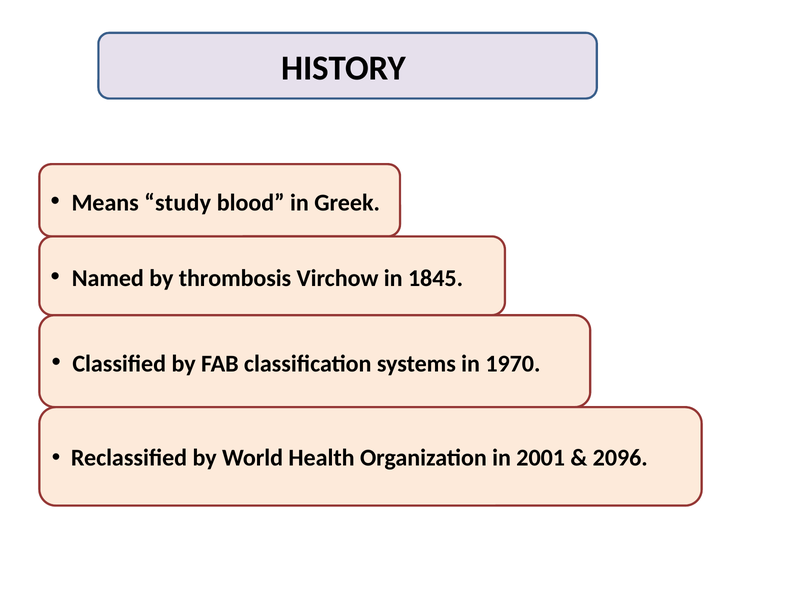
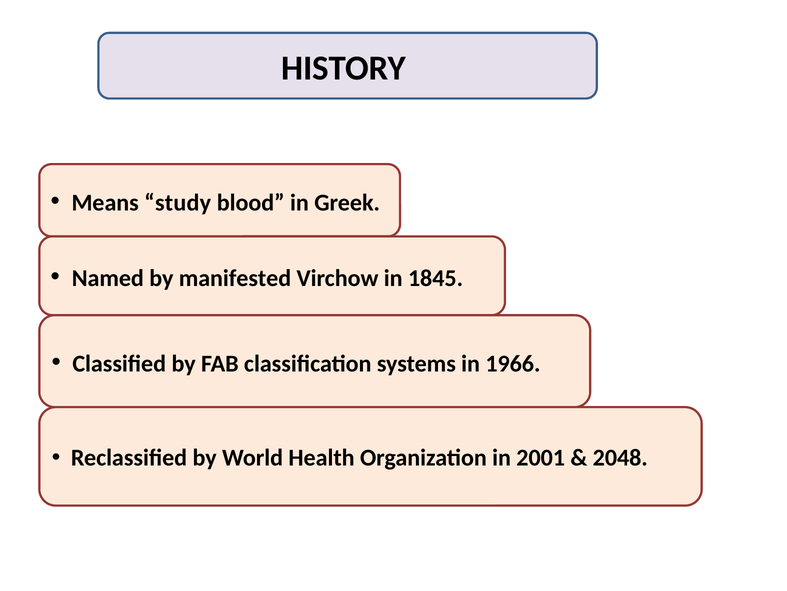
thrombosis: thrombosis -> manifested (235, 278)
1970: 1970 -> 1966 (513, 363)
2096: 2096 -> 2048 (620, 457)
